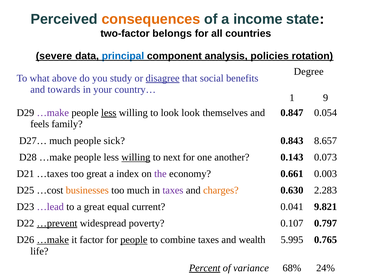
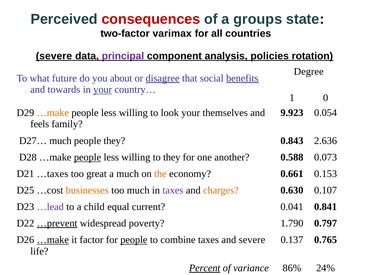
consequences colour: orange -> red (151, 19)
income: income -> groups (258, 19)
belongs: belongs -> varimax (172, 33)
principal colour: blue -> purple (123, 56)
above: above -> future (64, 78)
study: study -> about (121, 78)
benefits underline: none -> present (242, 78)
your underline: none -> present (103, 89)
9: 9 -> 0 (326, 98)
…make colour: purple -> orange (53, 113)
less underline: present -> none (109, 113)
look look: look -> your (191, 113)
0.847: 0.847 -> 9.923 (292, 113)
people sick: sick -> they (114, 141)
8.657: 8.657 -> 2.636 (326, 141)
people underline: none -> present (88, 157)
willing underline: present -> none (136, 157)
to next: next -> they (172, 157)
0.143: 0.143 -> 0.588 (292, 157)
a index: index -> much (128, 174)
the colour: purple -> orange (160, 174)
0.003: 0.003 -> 0.153 (326, 174)
2.283: 2.283 -> 0.107 (326, 190)
a great: great -> child (94, 206)
9.821: 9.821 -> 0.841 (326, 206)
0.107: 0.107 -> 1.790 (292, 223)
and wealth: wealth -> severe (252, 239)
5.995: 5.995 -> 0.137 (292, 239)
68%: 68% -> 86% (292, 267)
